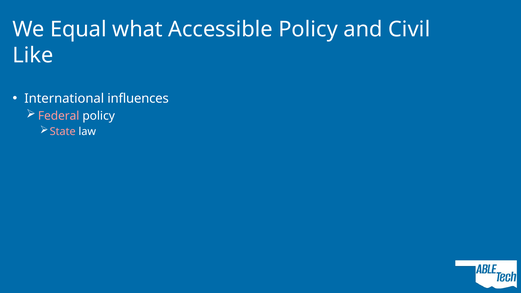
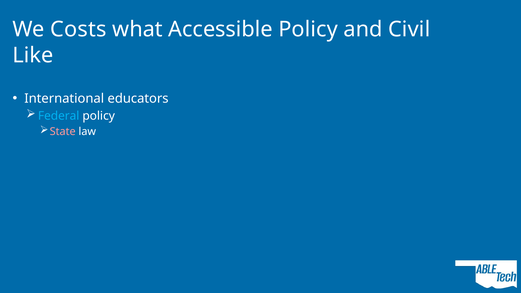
Equal: Equal -> Costs (78, 29)
influences: influences -> educators (138, 99)
Federal colour: pink -> light blue (59, 116)
